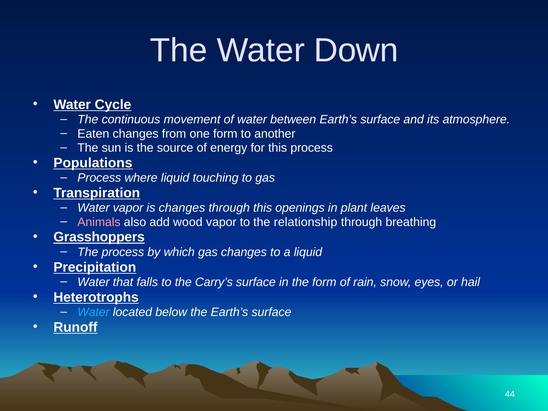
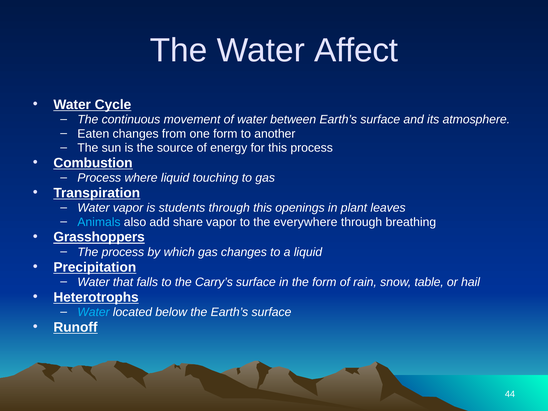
Down: Down -> Affect (356, 50)
Populations: Populations -> Combustion (93, 163)
is changes: changes -> students (182, 208)
Animals colour: pink -> light blue (99, 222)
wood: wood -> share (188, 222)
relationship: relationship -> everywhere (306, 222)
eyes: eyes -> table (429, 282)
